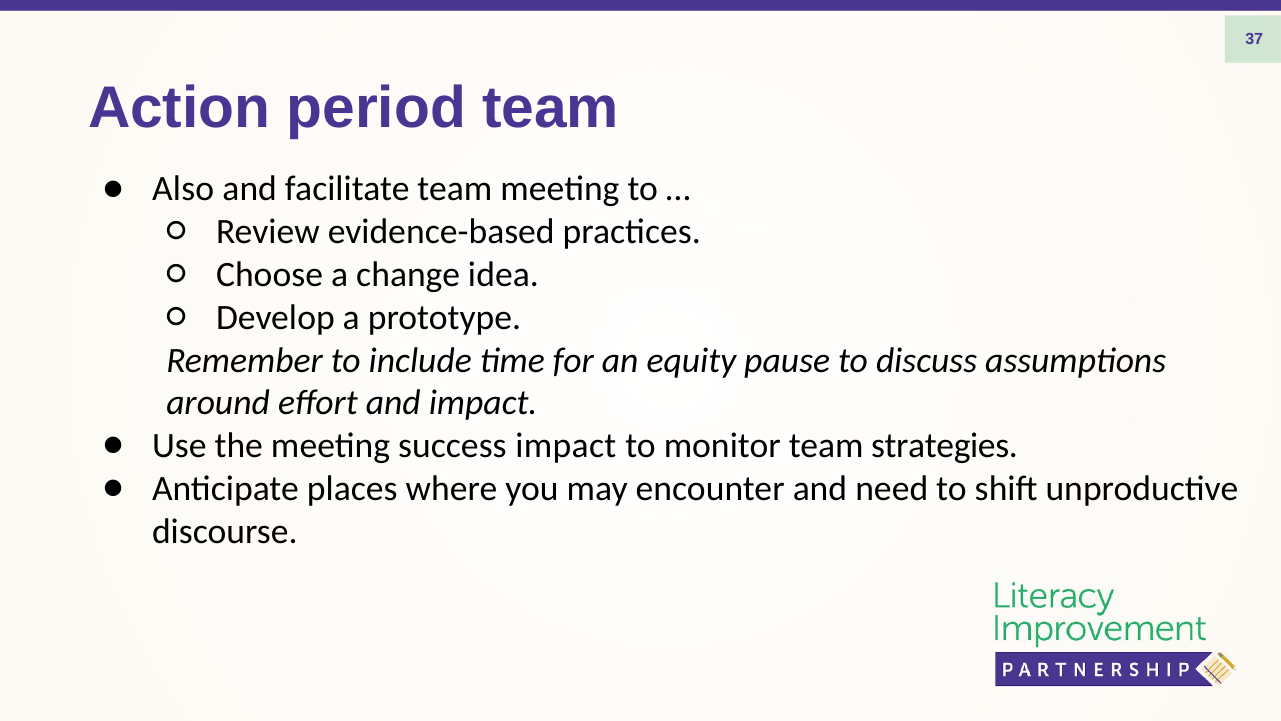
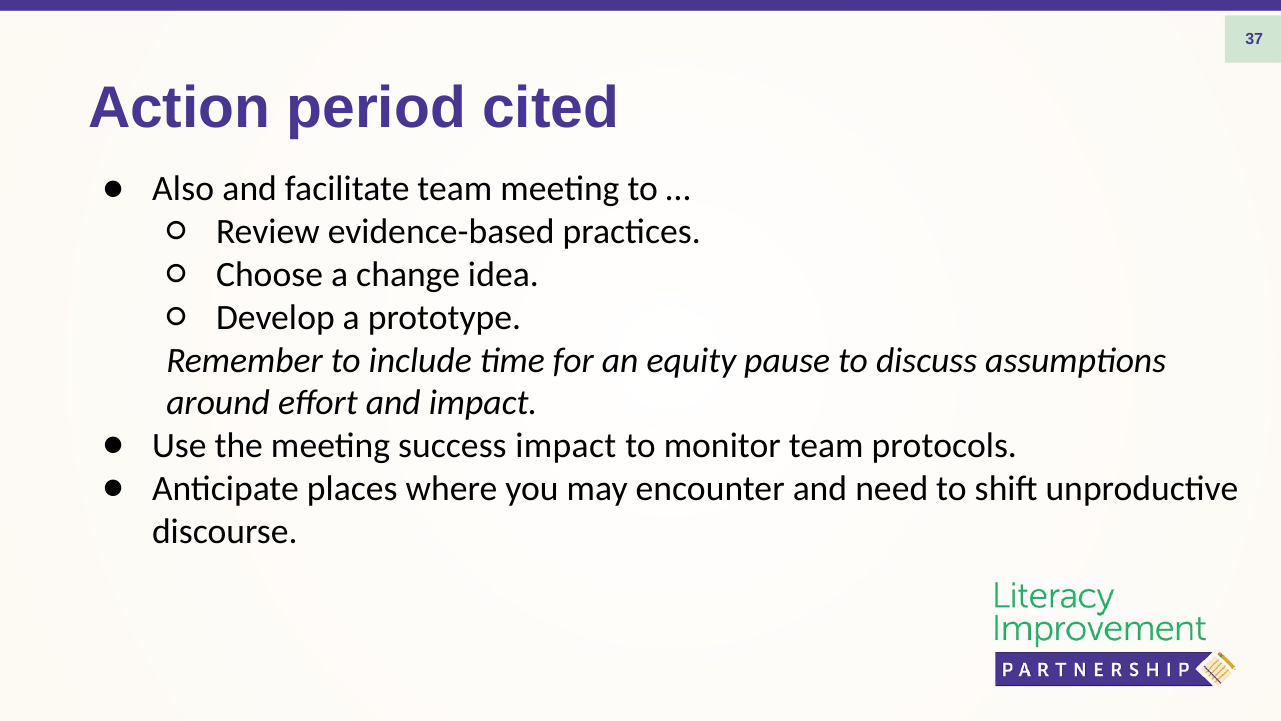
period team: team -> cited (551, 108)
strategies: strategies -> protocols (944, 446)
